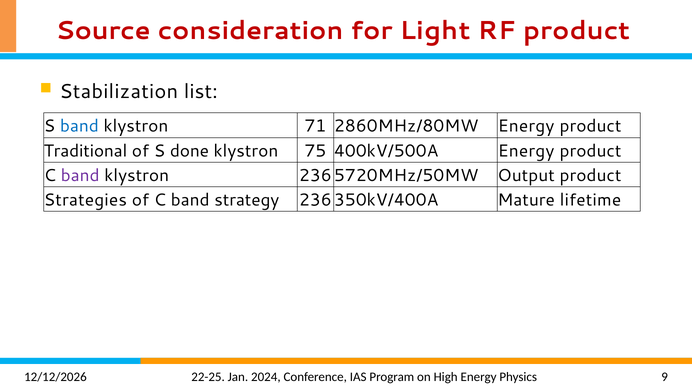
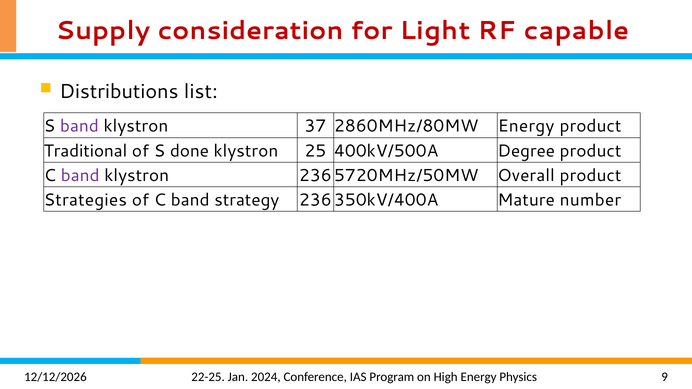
Source: Source -> Supply (103, 31)
RF product: product -> capable (577, 31)
Stabilization: Stabilization -> Distributions (119, 92)
band colour: blue -> purple (79, 126)
71: 71 -> 37 (315, 126)
75: 75 -> 25 (315, 151)
400kV/500A Energy: Energy -> Degree (526, 151)
Output: Output -> Overall (526, 176)
lifetime: lifetime -> number (590, 200)
